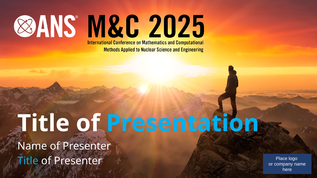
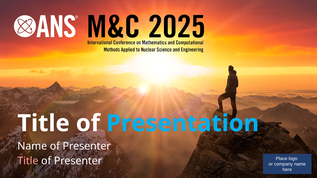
Title colour: light blue -> pink (28, 161)
